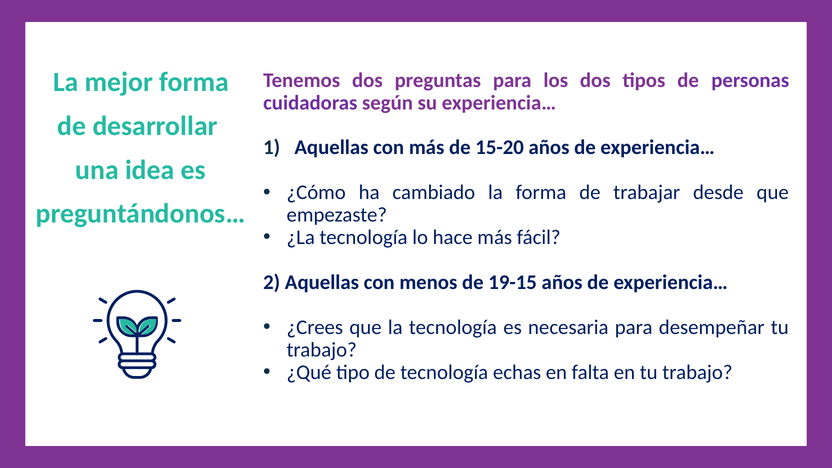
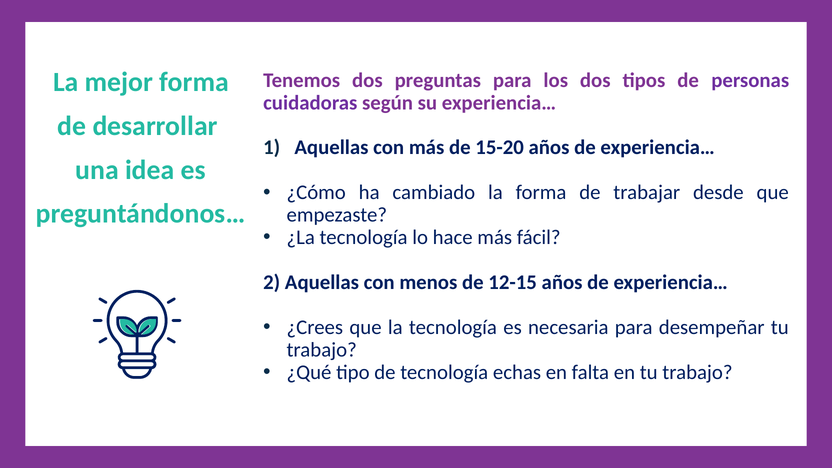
19-15: 19-15 -> 12-15 (513, 282)
